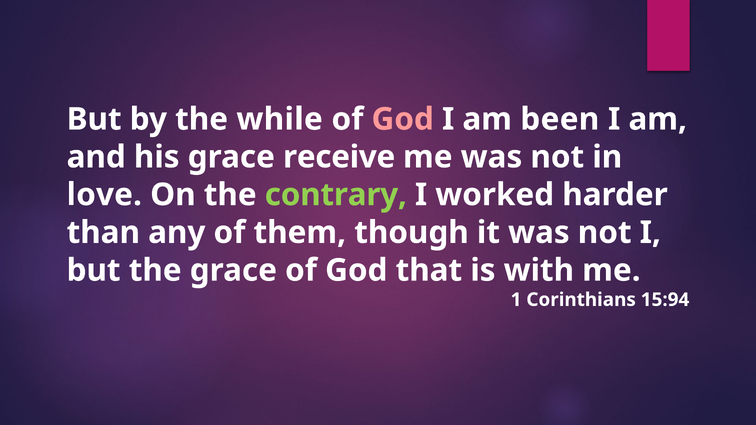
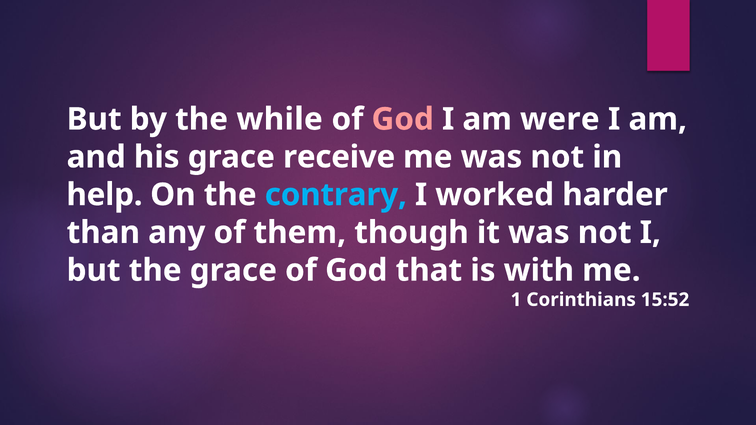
been: been -> were (560, 119)
love: love -> help (105, 195)
contrary colour: light green -> light blue (336, 195)
15:94: 15:94 -> 15:52 (665, 300)
